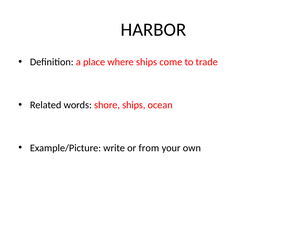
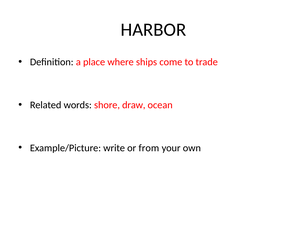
shore ships: ships -> draw (134, 105)
